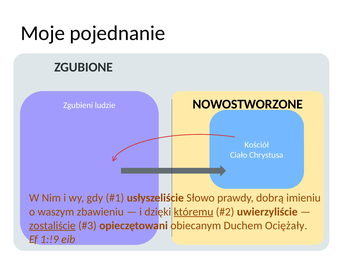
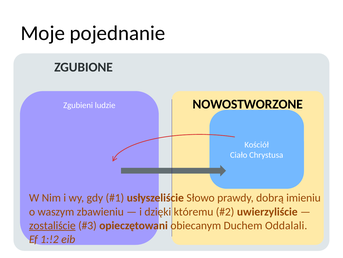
któremu underline: present -> none (194, 211)
Ociężały: Ociężały -> Oddalali (286, 225)
1:!9: 1:!9 -> 1:!2 (49, 239)
